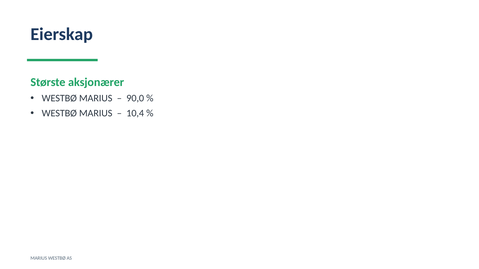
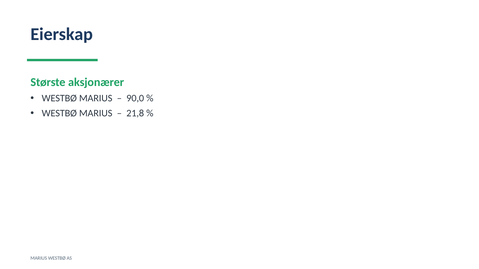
10,4: 10,4 -> 21,8 (135, 113)
